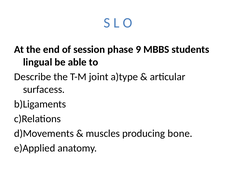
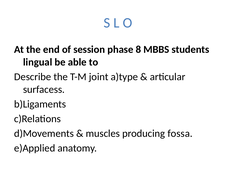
9: 9 -> 8 (138, 50)
bone: bone -> fossa (180, 133)
